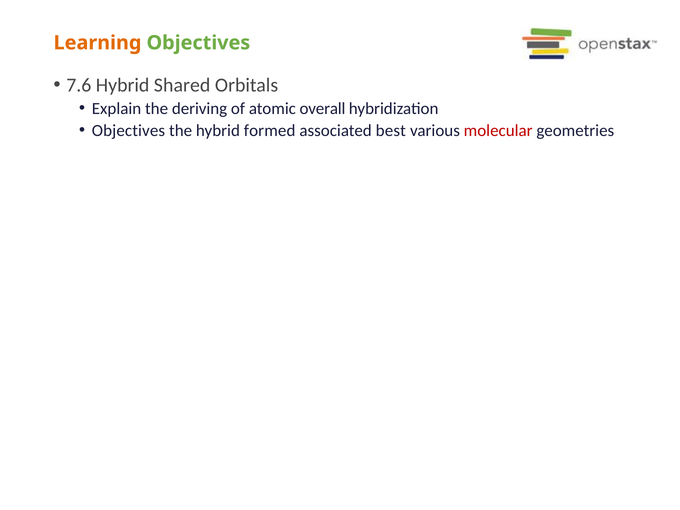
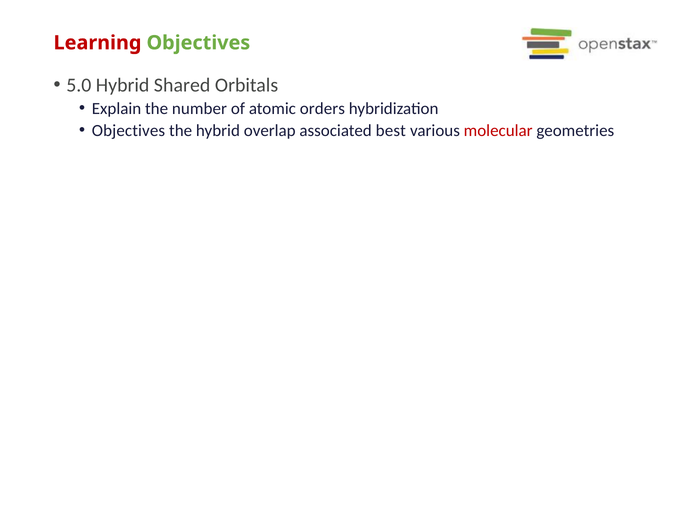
Learning colour: orange -> red (97, 43)
7.6: 7.6 -> 5.0 (79, 85)
deriving: deriving -> number (199, 109)
overall: overall -> orders (322, 109)
formed: formed -> overlap (270, 130)
